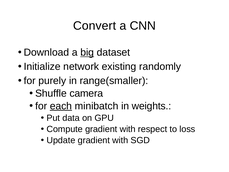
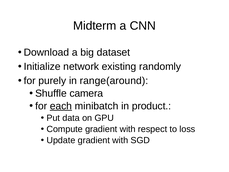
Convert: Convert -> Midterm (95, 26)
big underline: present -> none (87, 52)
range(smaller: range(smaller -> range(around (114, 81)
weights: weights -> product (151, 106)
